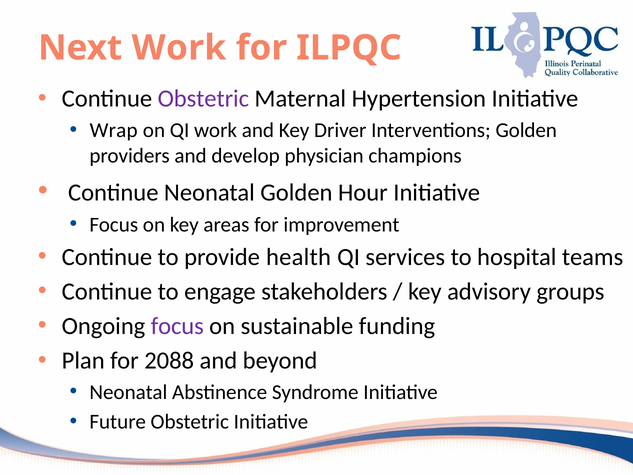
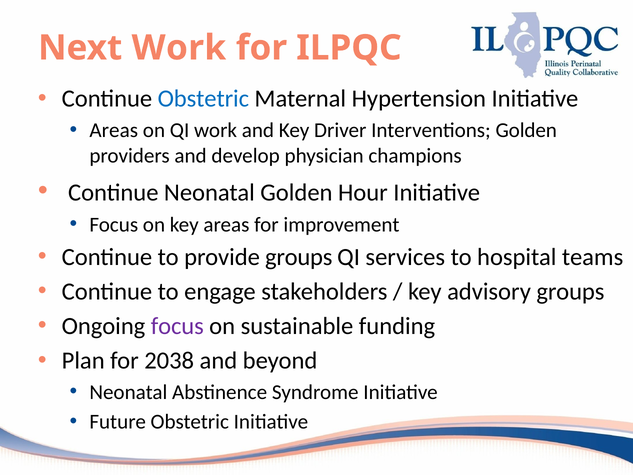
Obstetric colour: purple -> blue (203, 99)
Wrap: Wrap -> Areas (114, 130)
provide health: health -> groups (299, 257)
2088: 2088 -> 2038 (169, 361)
